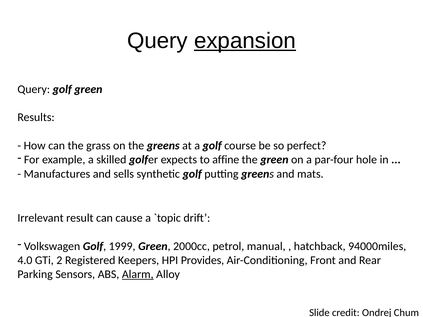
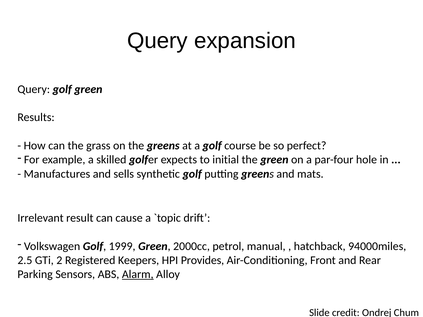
expansion underline: present -> none (245, 41)
affine: affine -> initial (226, 160)
4.0: 4.0 -> 2.5 (25, 260)
